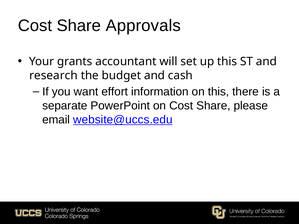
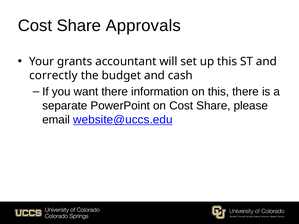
research: research -> correctly (53, 76)
want effort: effort -> there (115, 92)
